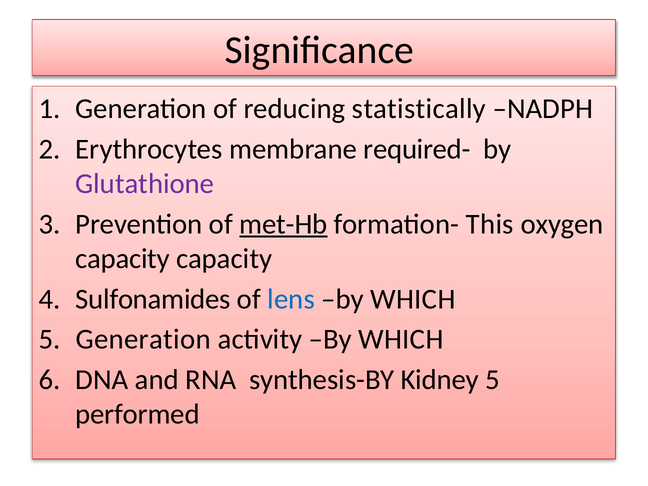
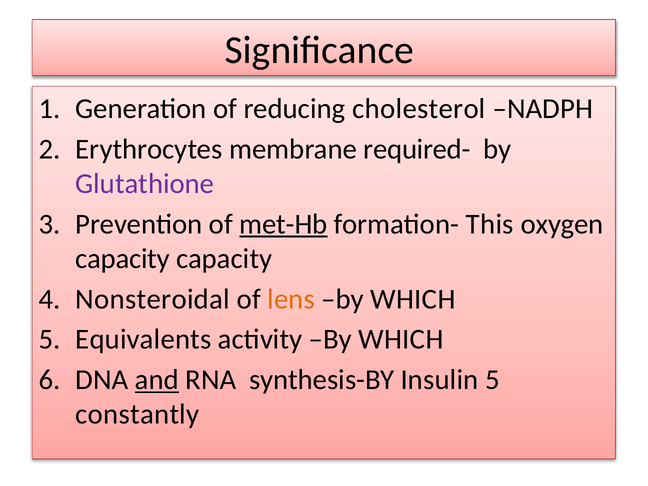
statistically: statistically -> cholesterol (419, 109)
Sulfonamides: Sulfonamides -> Nonsteroidal (153, 299)
lens colour: blue -> orange (291, 299)
5 Generation: Generation -> Equivalents (143, 339)
and underline: none -> present (157, 380)
Kidney: Kidney -> Insulin (440, 380)
performed: performed -> constantly (137, 414)
